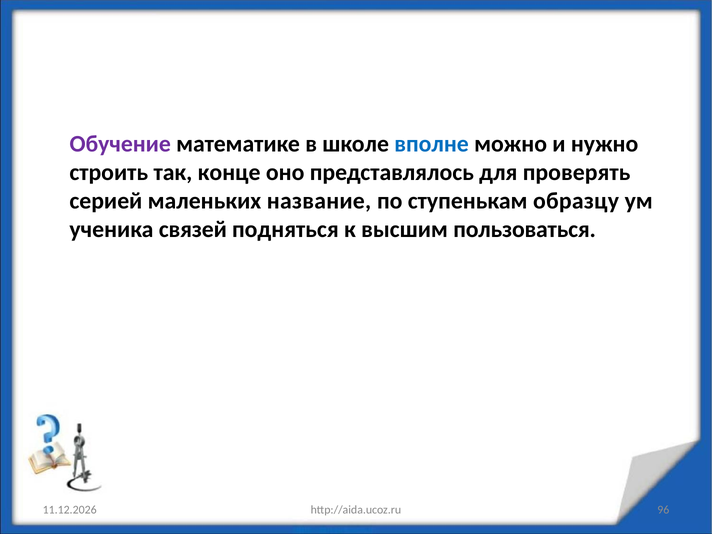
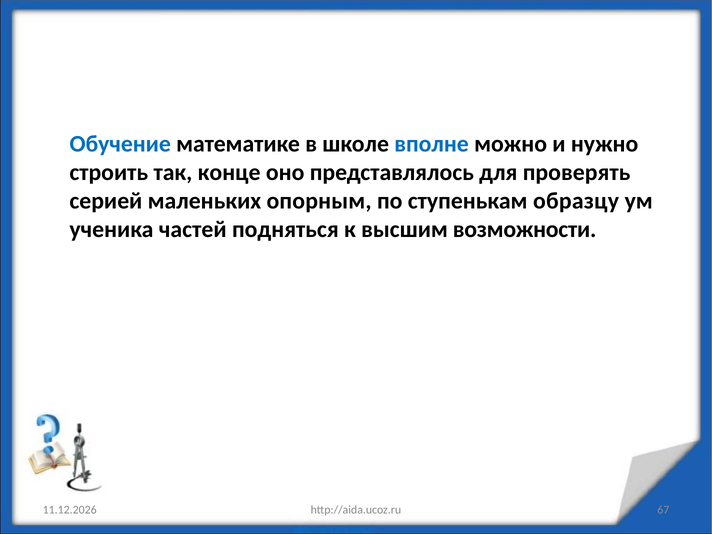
Обучение colour: purple -> blue (120, 144)
название: название -> опорным (319, 201)
связей: связей -> частей (193, 230)
пользоваться: пользоваться -> возможности (525, 230)
96: 96 -> 67 (663, 510)
